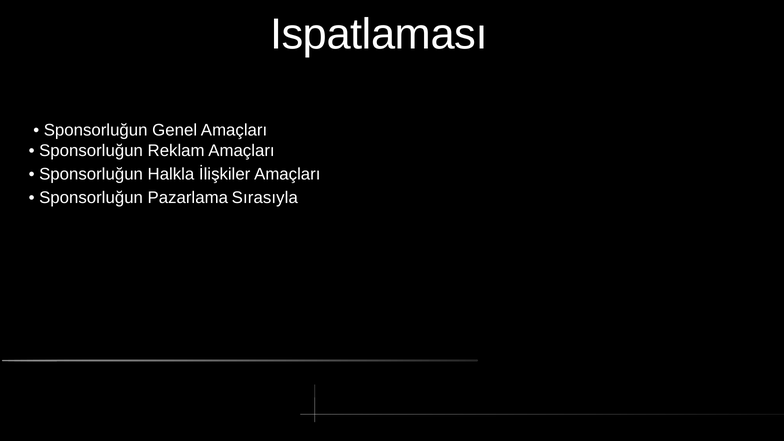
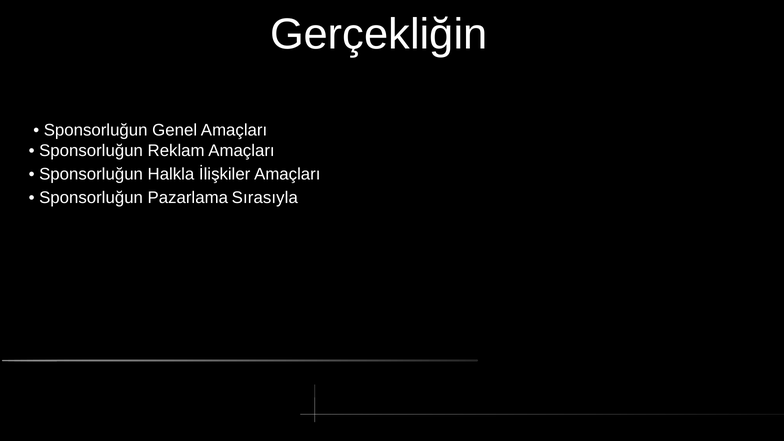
Ispatlaması: Ispatlaması -> Gerçekliğin (379, 35)
